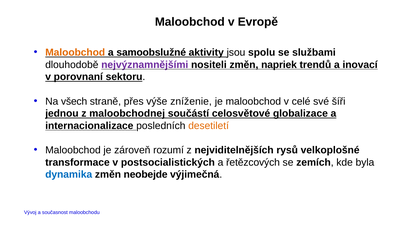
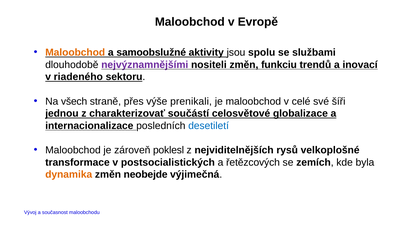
napriek: napriek -> funkciu (279, 65)
porovnaní: porovnaní -> riadeného (78, 77)
zníženie: zníženie -> prenikali (191, 101)
maloobchodnej: maloobchodnej -> charakterizovať (127, 113)
desetiletí colour: orange -> blue (209, 126)
rozumí: rozumí -> poklesl (169, 150)
dynamika colour: blue -> orange (69, 175)
